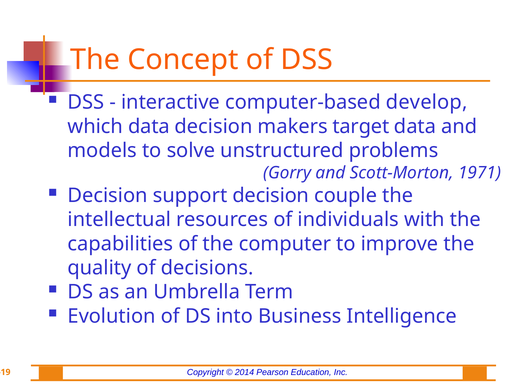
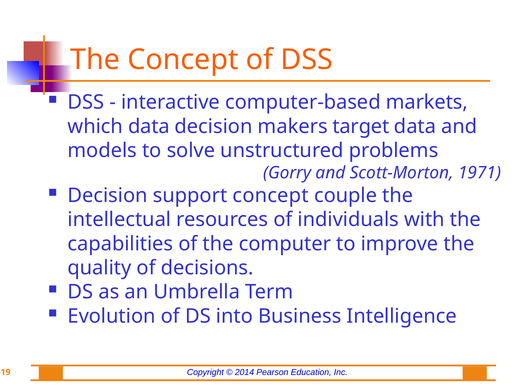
develop: develop -> markets (427, 102)
support decision: decision -> concept (271, 195)
